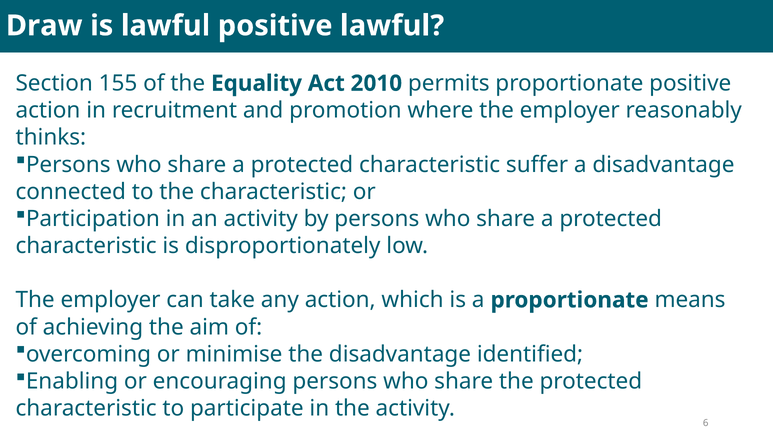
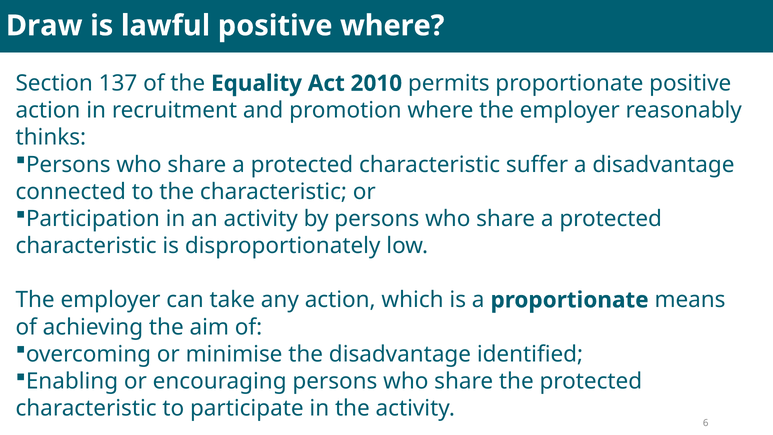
positive lawful: lawful -> where (392, 26)
155: 155 -> 137 (118, 83)
